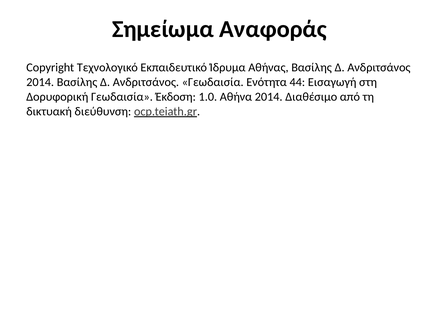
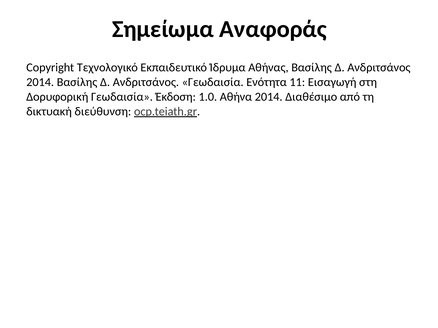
44: 44 -> 11 (297, 82)
